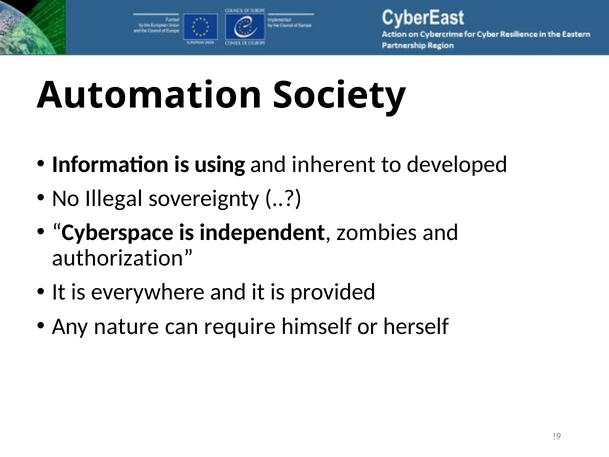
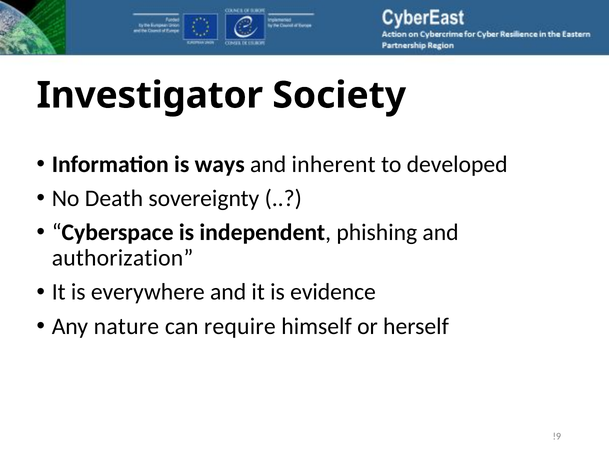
Automation: Automation -> Investigator (150, 95)
using: using -> ways (220, 164)
Illegal: Illegal -> Death (114, 198)
zombies: zombies -> phishing (377, 232)
provided: provided -> evidence (333, 292)
